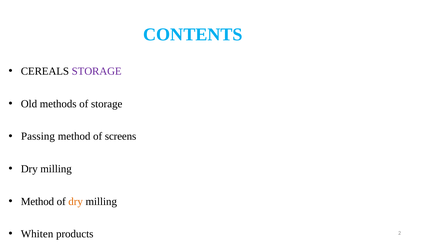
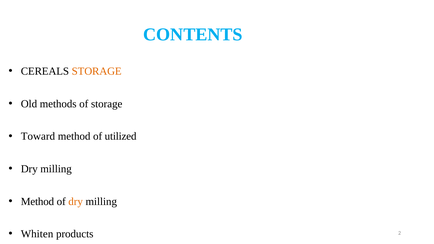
STORAGE colour: purple -> orange (97, 71)
Passing: Passing -> Toward (38, 136)
screens: screens -> utilized (121, 136)
